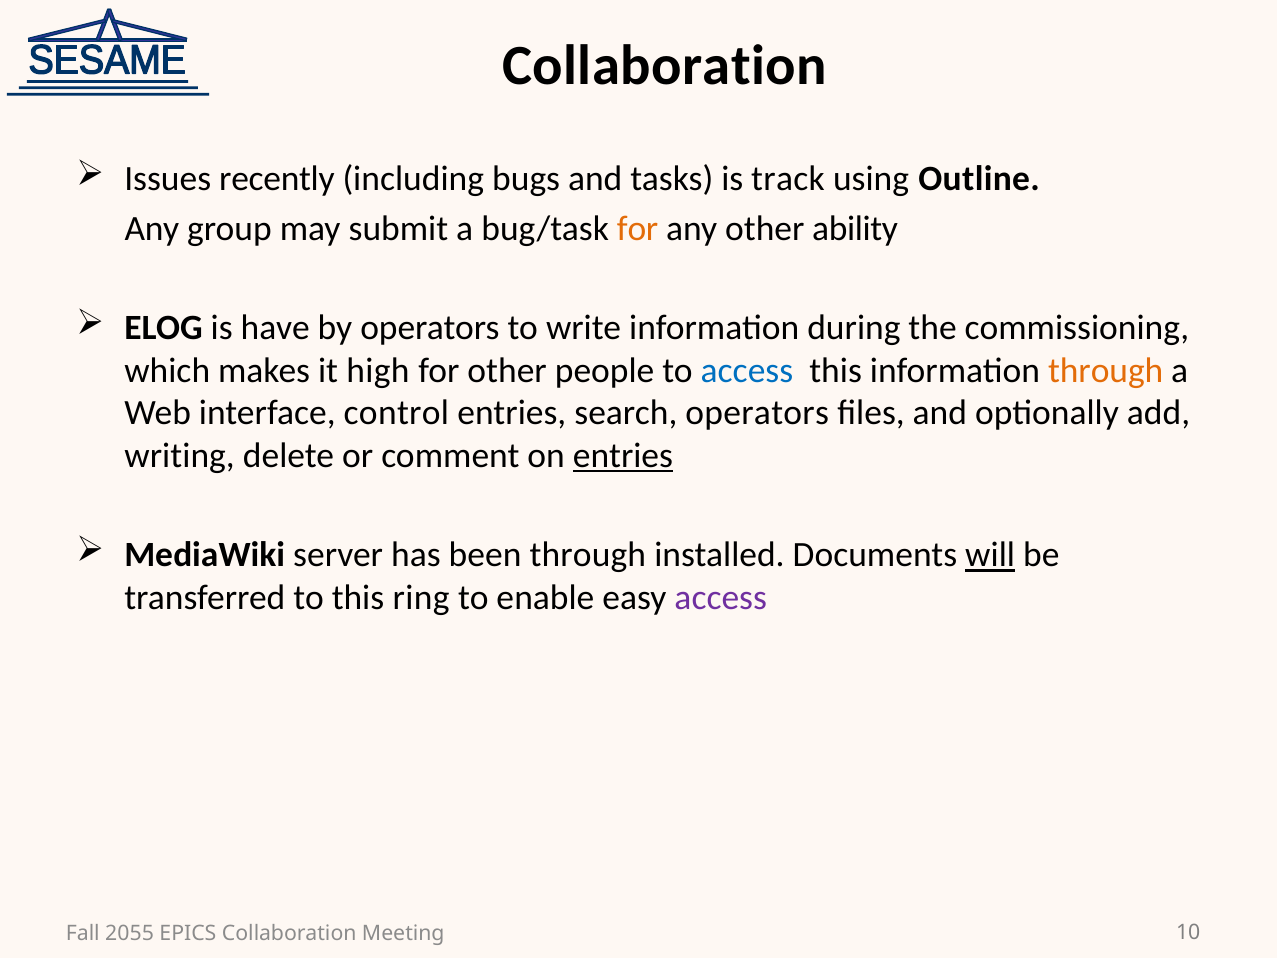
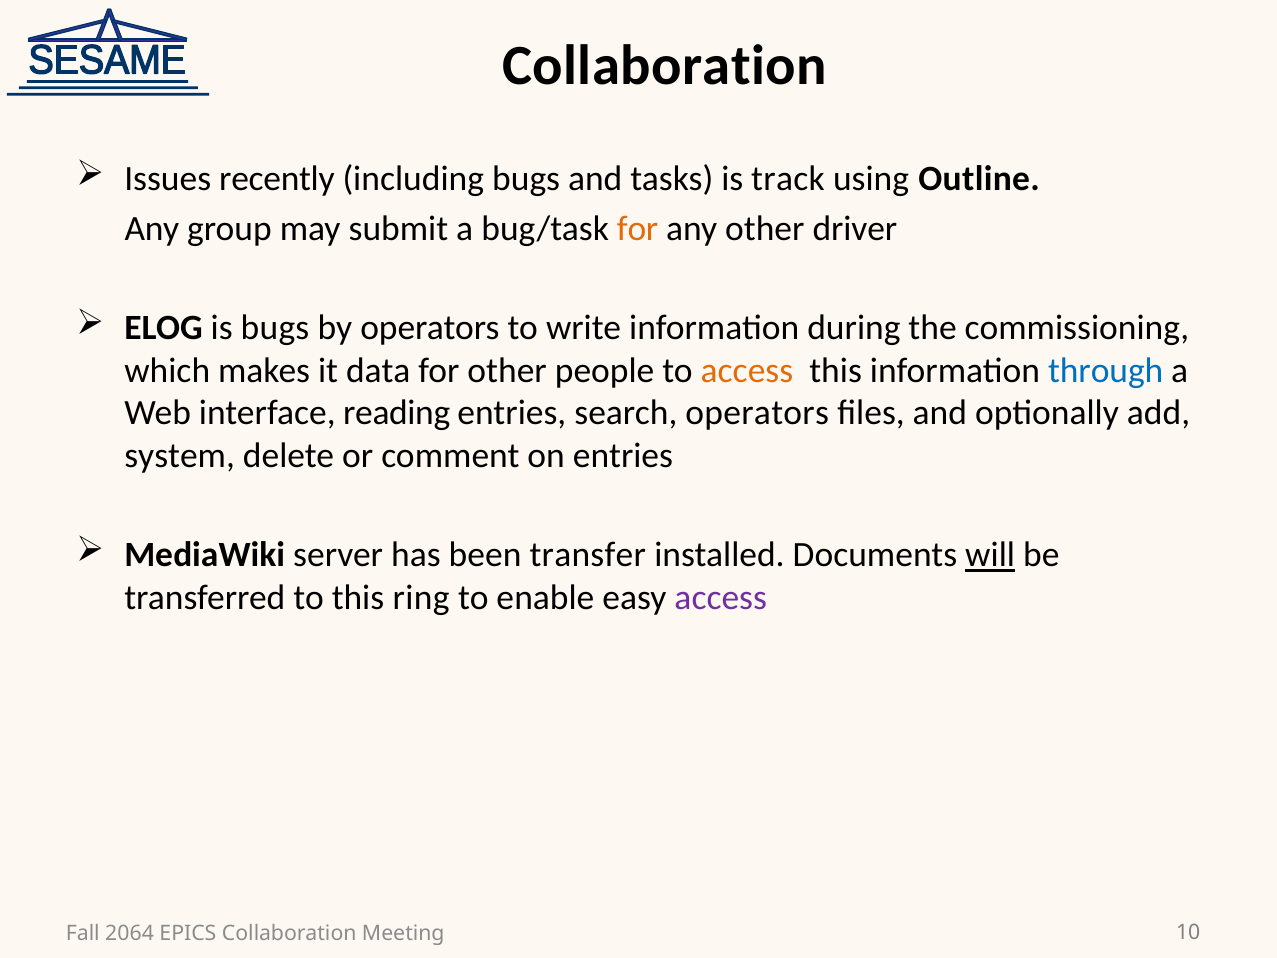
ability: ability -> driver (855, 229)
is have: have -> bugs (275, 328)
high: high -> data (378, 371)
access colour: blue -> orange (747, 371)
through colour: orange -> blue (1106, 371)
control: control -> reading (397, 413)
writing: writing -> system (180, 456)
entries underline: present -> none (623, 456)
been through: through -> transfer (588, 555)
2055: 2055 -> 2064 (130, 934)
